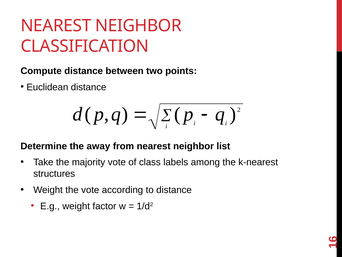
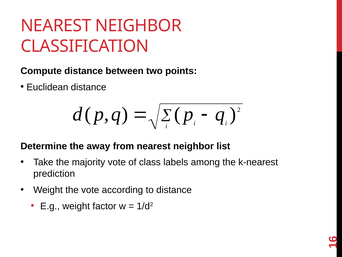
structures: structures -> prediction (54, 173)
